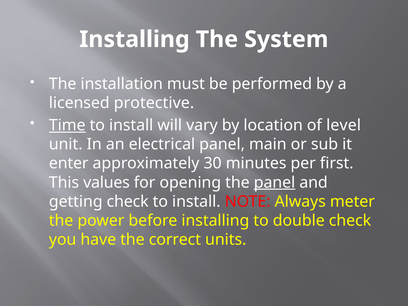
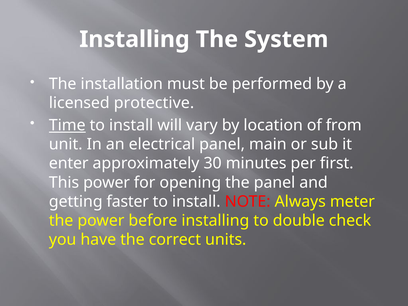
level: level -> from (344, 125)
This values: values -> power (107, 182)
panel underline: present -> none (275, 182)
getting check: check -> faster (128, 202)
